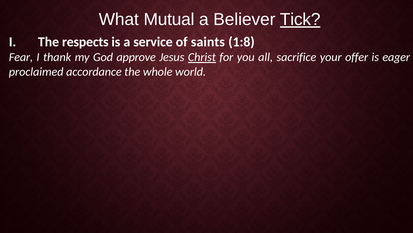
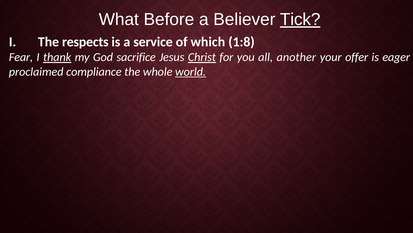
Mutual: Mutual -> Before (169, 20)
saints: saints -> which (208, 42)
thank underline: none -> present (57, 57)
approve: approve -> sacrifice (136, 57)
sacrifice: sacrifice -> another (296, 57)
accordance: accordance -> compliance (94, 72)
world underline: none -> present (191, 72)
